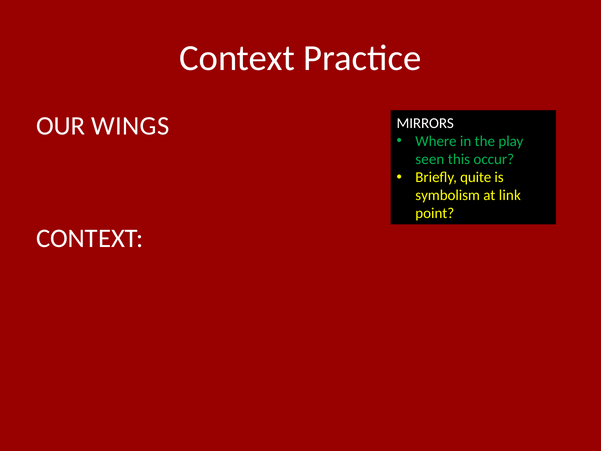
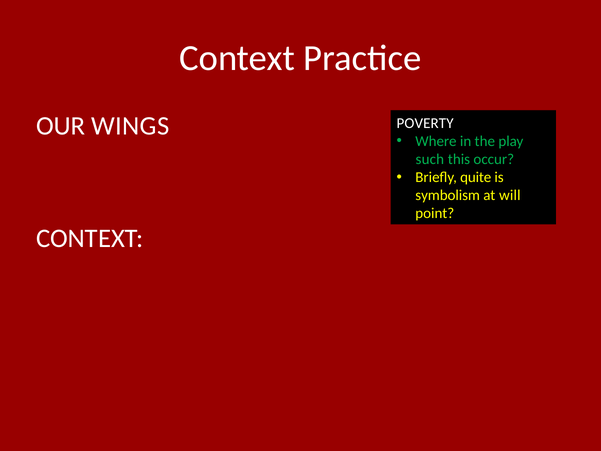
MIRRORS: MIRRORS -> POVERTY (425, 123)
seen: seen -> such (430, 159)
link: link -> will (510, 195)
